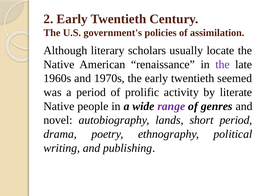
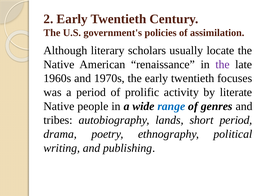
seemed: seemed -> focuses (235, 78)
range colour: purple -> blue (171, 106)
novel: novel -> tribes (58, 120)
